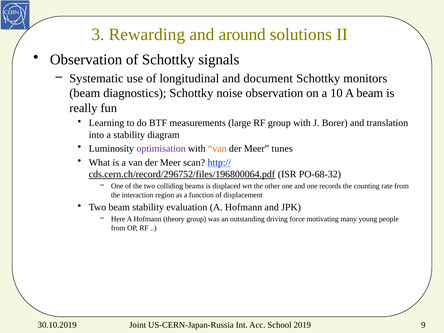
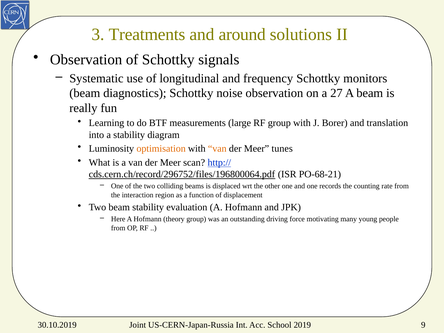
Rewarding: Rewarding -> Treatments (147, 35)
document: document -> frequency (268, 78)
10: 10 -> 27 (336, 93)
optimisation colour: purple -> orange (161, 149)
PO-68-32: PO-68-32 -> PO-68-21 (320, 174)
